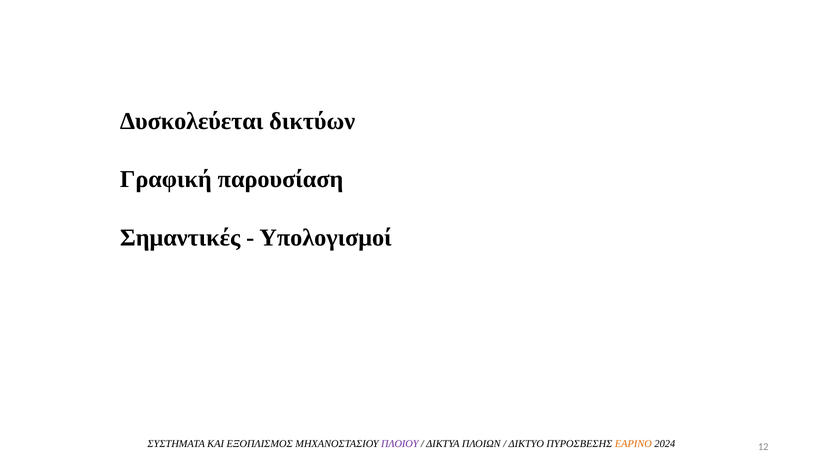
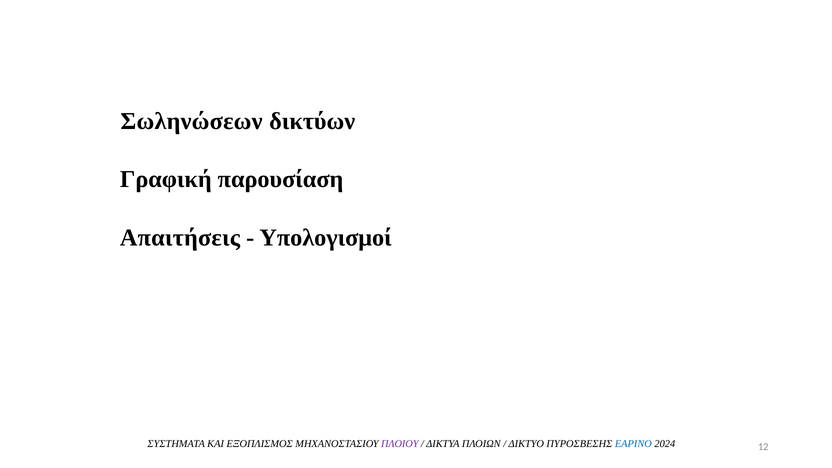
Δυσκολεύεται: Δυσκολεύεται -> Σωληνώσεων (191, 121)
Σημαντικές: Σημαντικές -> Απαιτήσεις (180, 238)
ΕΑΡΙΝΟ colour: orange -> blue (633, 444)
